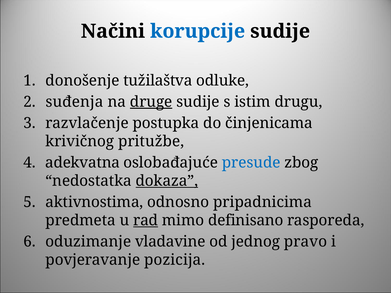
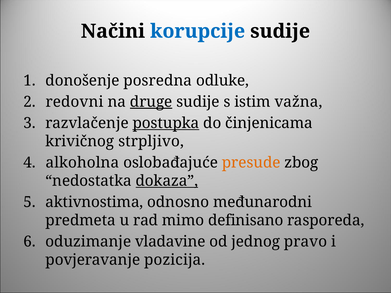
tužilaštva: tužilaštva -> posredna (158, 81)
suđenja: suđenja -> redovni (75, 102)
drugu: drugu -> važna (298, 102)
postupka underline: none -> present (166, 123)
pritužbe: pritužbe -> strpljivo (151, 141)
adekvatna: adekvatna -> alkoholna (82, 163)
presude colour: blue -> orange (251, 163)
pripadnicima: pripadnicima -> međunarodni (263, 202)
rad underline: present -> none (146, 221)
